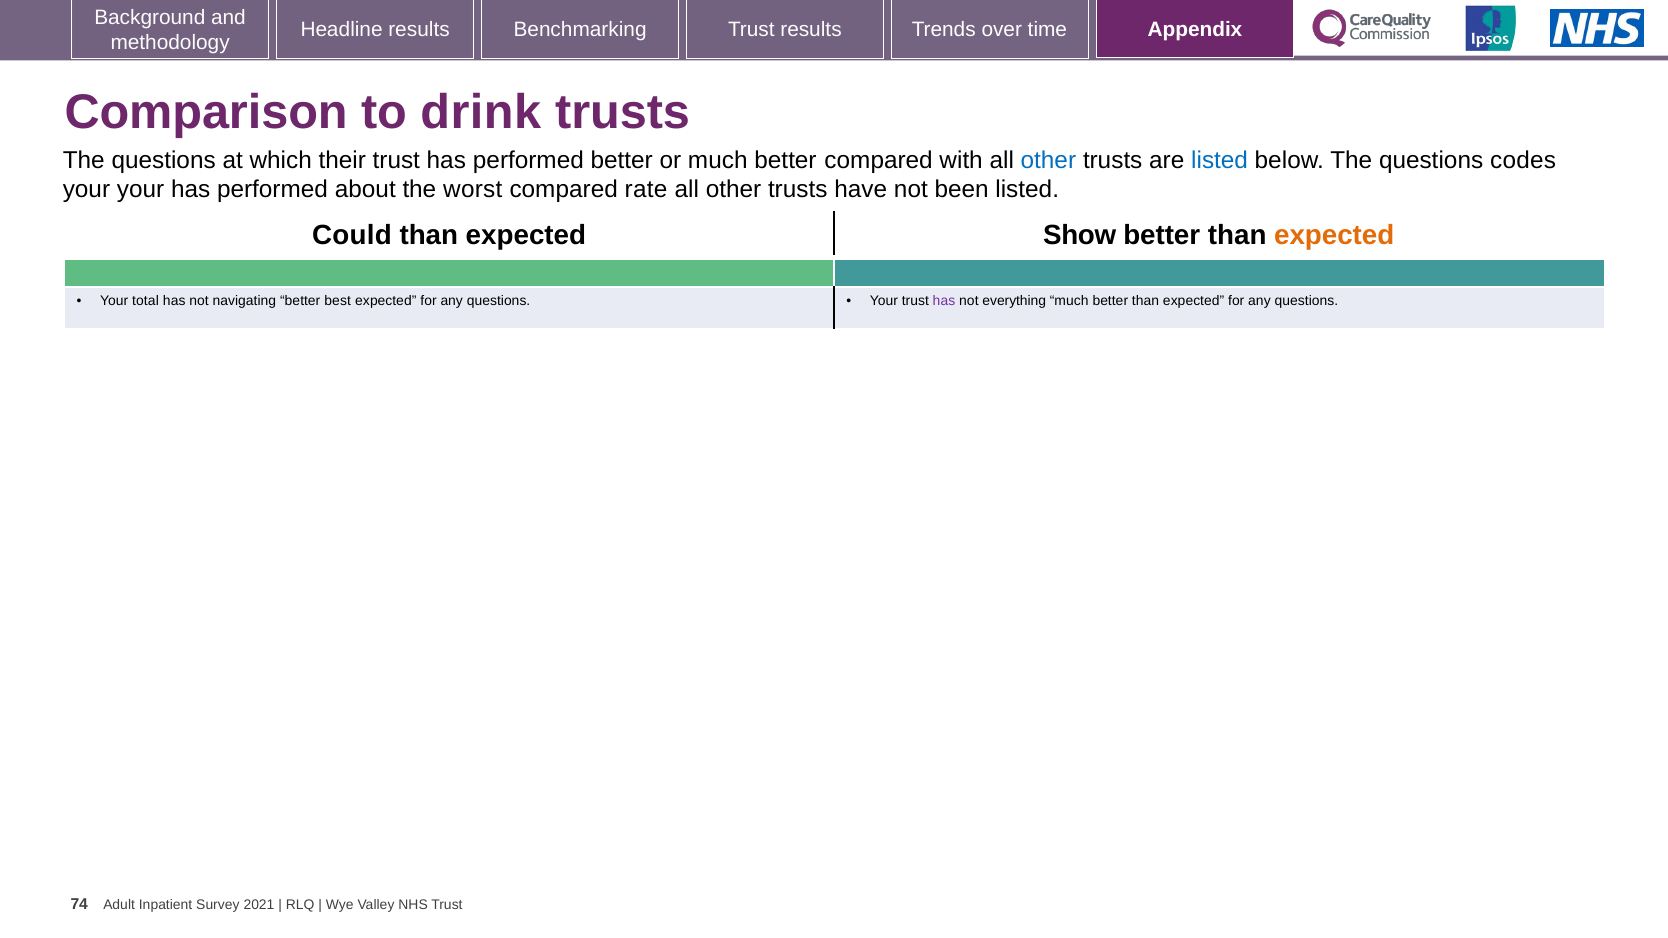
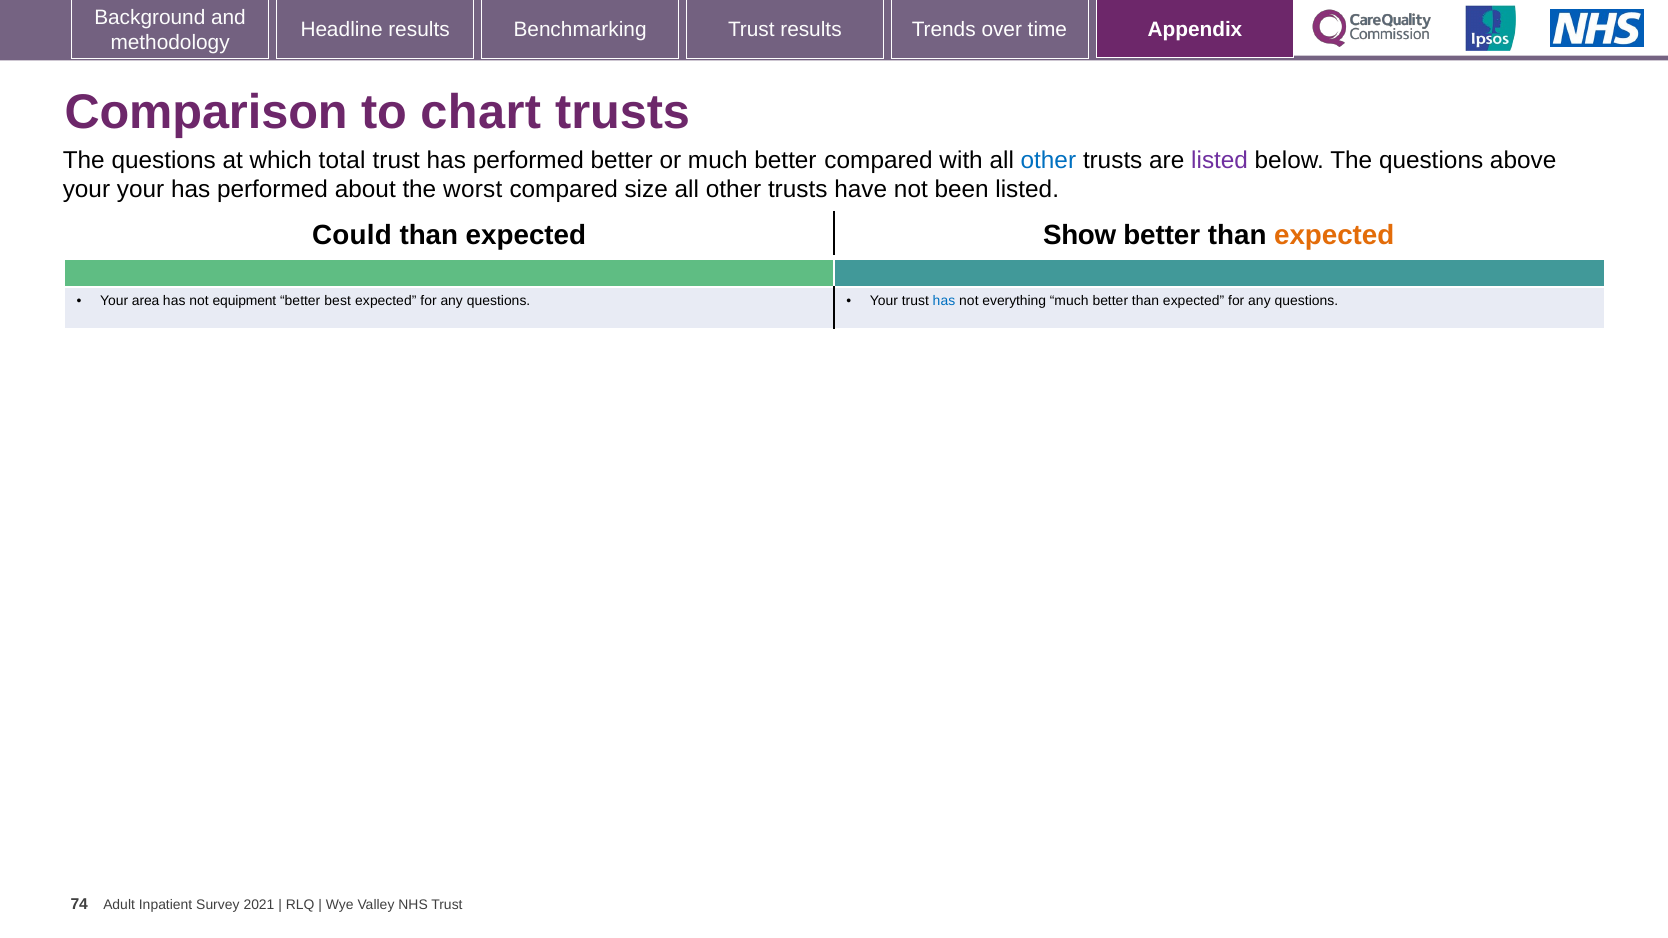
drink: drink -> chart (481, 112)
their: their -> total (342, 161)
listed colour: blue -> purple (1220, 161)
codes: codes -> above (1523, 161)
rate: rate -> size (646, 190)
total: total -> area (146, 301)
navigating: navigating -> equipment (244, 301)
has colour: purple -> blue (944, 301)
